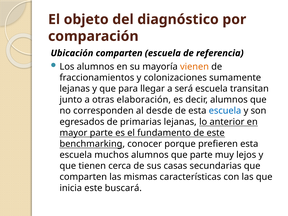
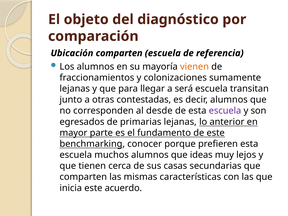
elaboración: elaboración -> contestadas (144, 100)
escuela colour: blue -> purple (225, 111)
que parte: parte -> ideas (201, 155)
buscará: buscará -> acuerdo (123, 188)
